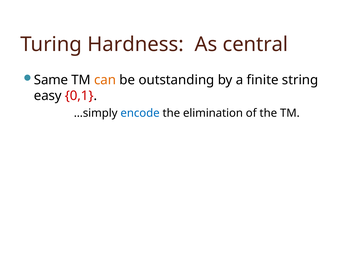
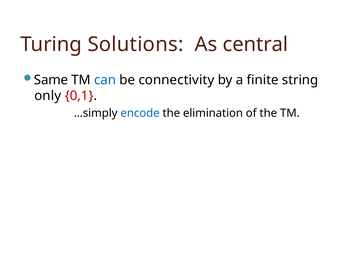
Hardness: Hardness -> Solutions (136, 44)
can colour: orange -> blue (105, 80)
outstanding: outstanding -> connectivity (176, 80)
easy: easy -> only (48, 96)
